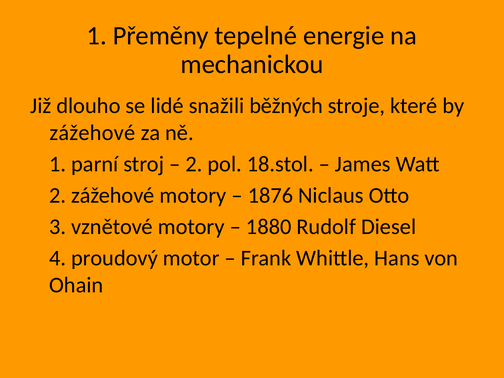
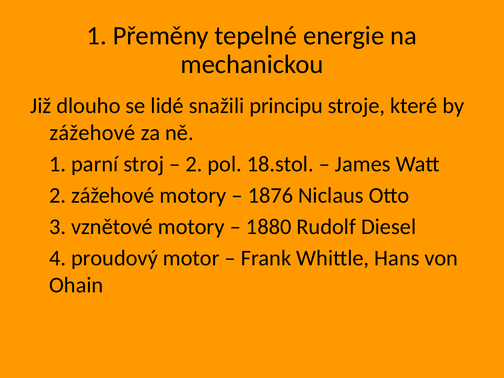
běžných: běžných -> principu (286, 106)
